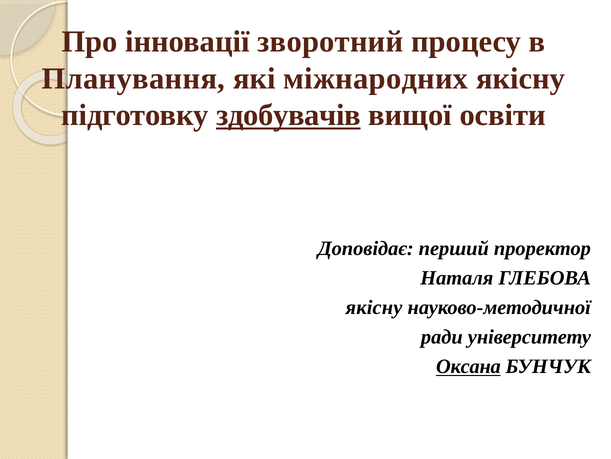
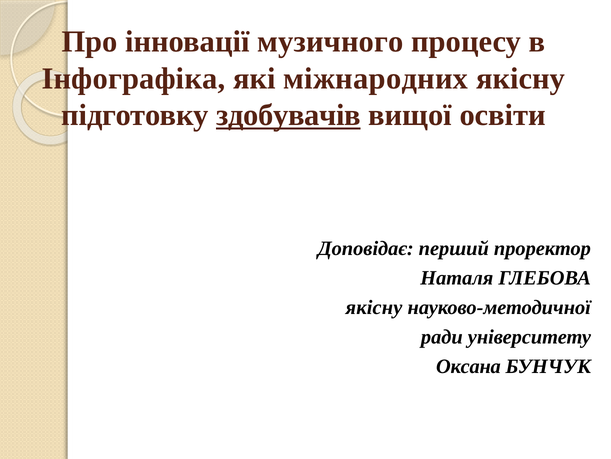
зворотний: зворотний -> музичного (330, 42)
Планування: Планування -> Інфографіка (134, 78)
Оксана underline: present -> none (468, 366)
